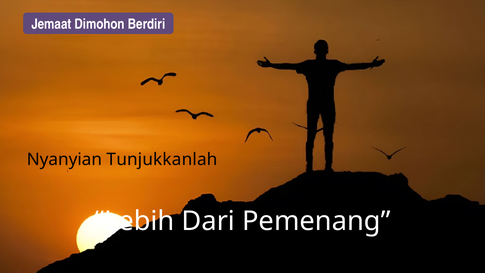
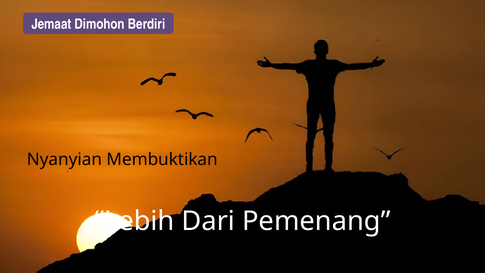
Tunjukkanlah: Tunjukkanlah -> Membuktikan (162, 159)
